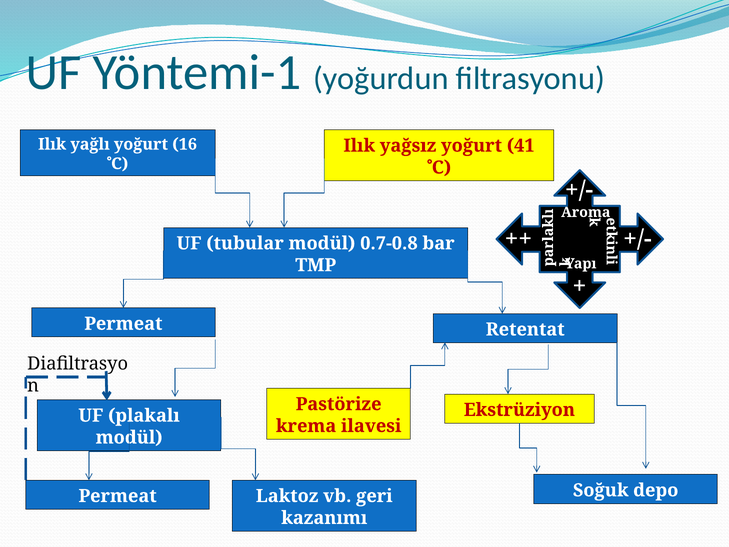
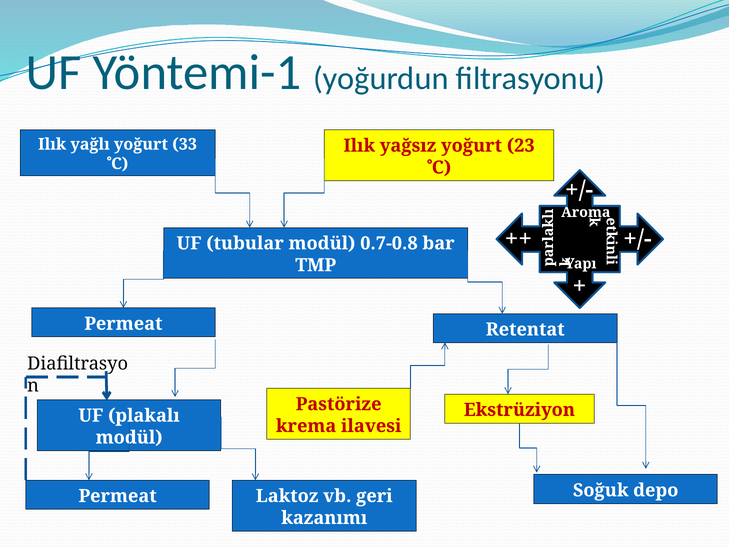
16: 16 -> 33 (185, 144)
41: 41 -> 23 (521, 146)
